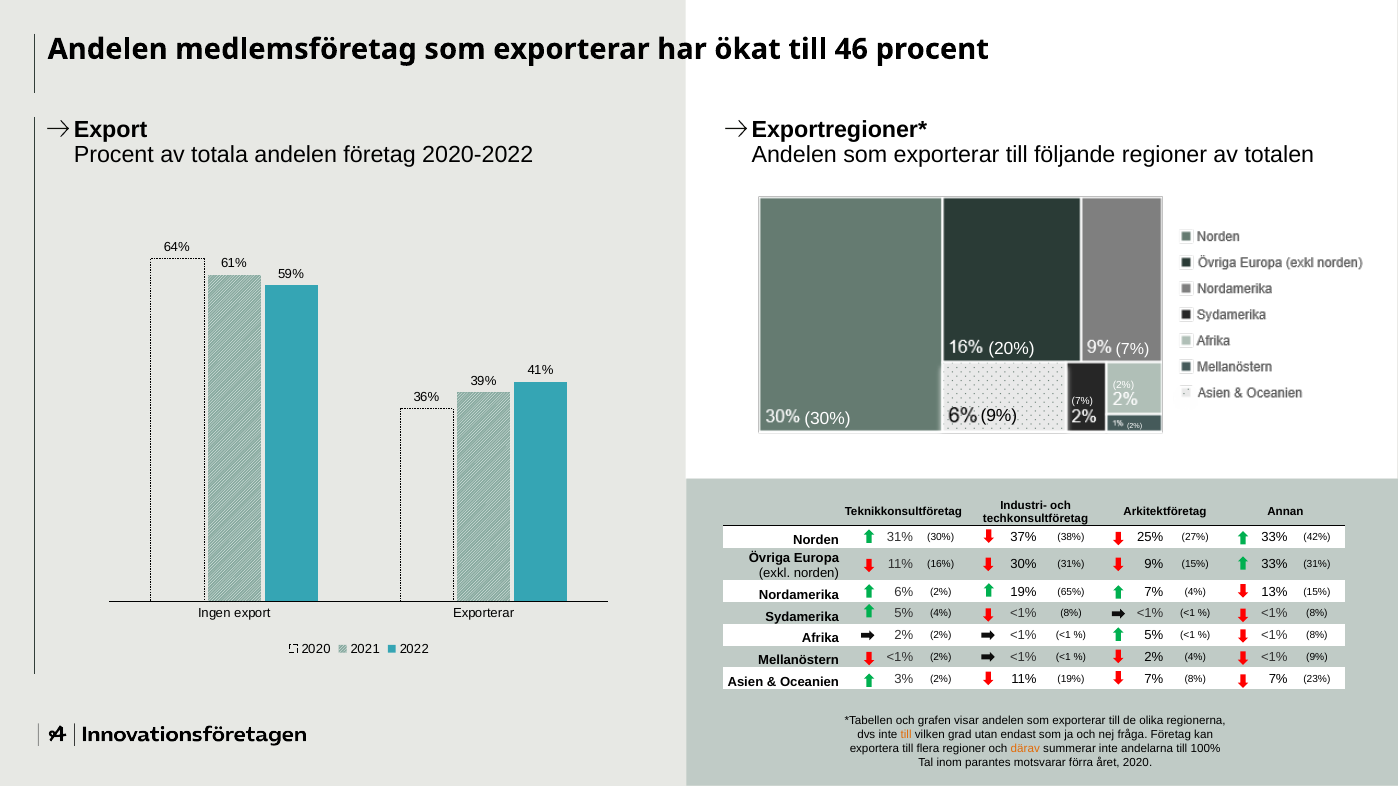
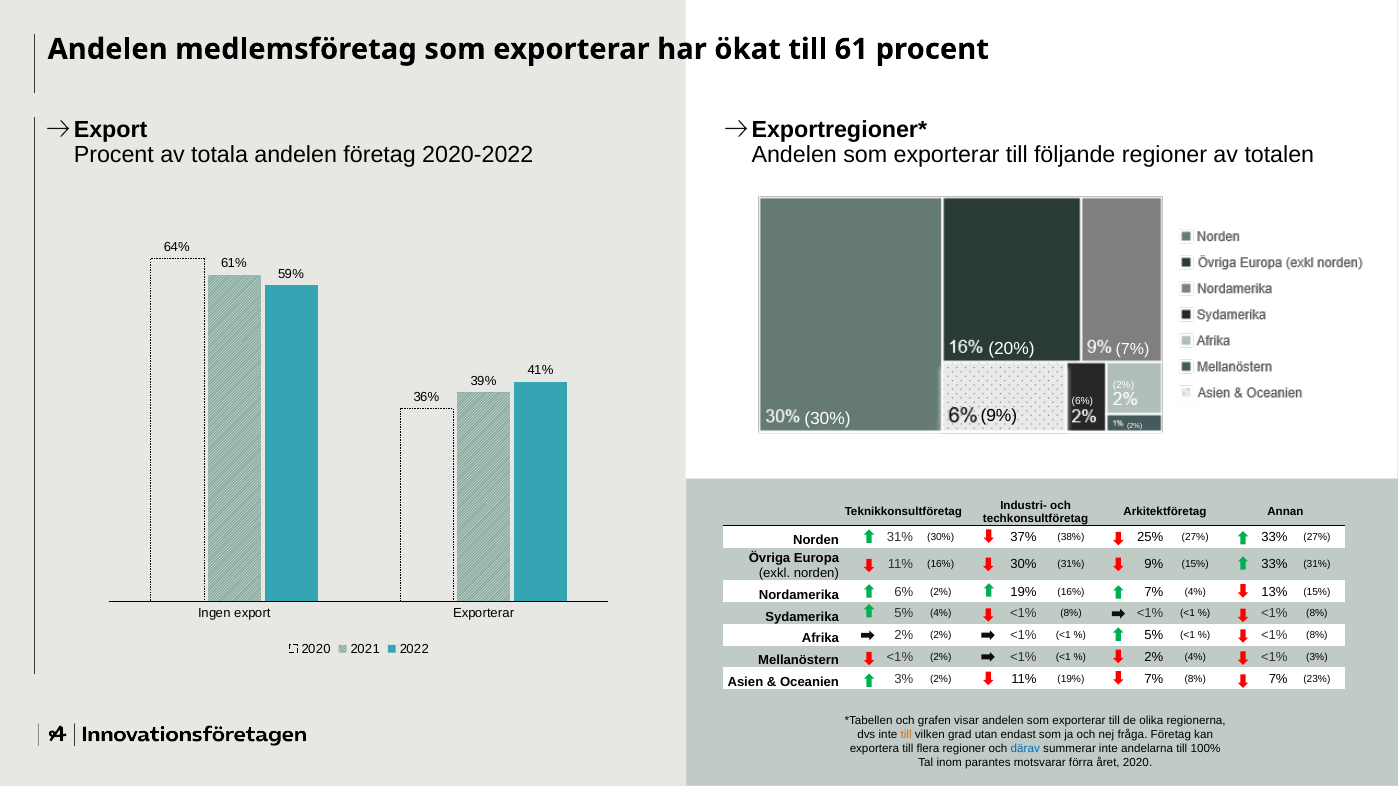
46: 46 -> 61 (851, 49)
7%: 7% -> 6% (1082, 401)
33% 42%: 42% -> 27% (1317, 538)
19% 65%: 65% -> 16% (1071, 592)
<1% 9%: 9% -> 3% (1317, 658)
därav colour: orange -> blue (1025, 749)
